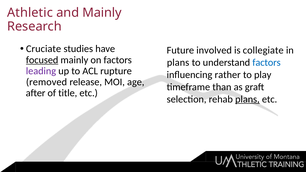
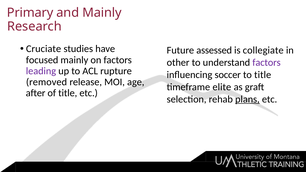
Athletic: Athletic -> Primary (30, 13)
involved: involved -> assessed (214, 50)
focused underline: present -> none (42, 60)
plans: plans -> other (178, 63)
factors colour: blue -> purple (267, 63)
rather: rather -> soccer (228, 75)
to play: play -> title (263, 75)
than: than -> elite (222, 87)
